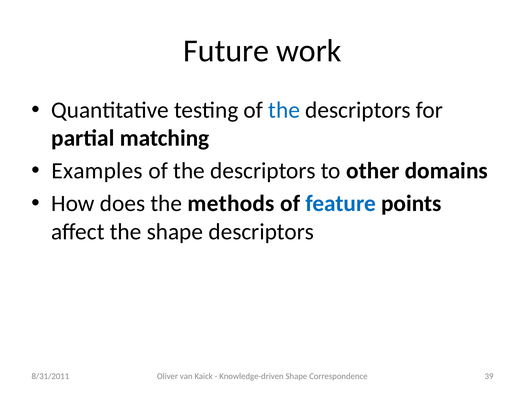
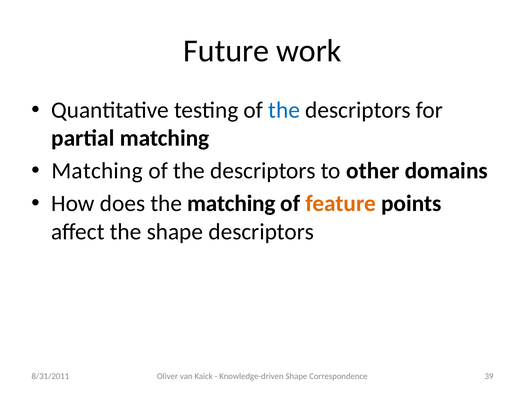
Examples: Examples -> Matching (97, 171)
the methods: methods -> matching (231, 203)
feature colour: blue -> orange (341, 203)
